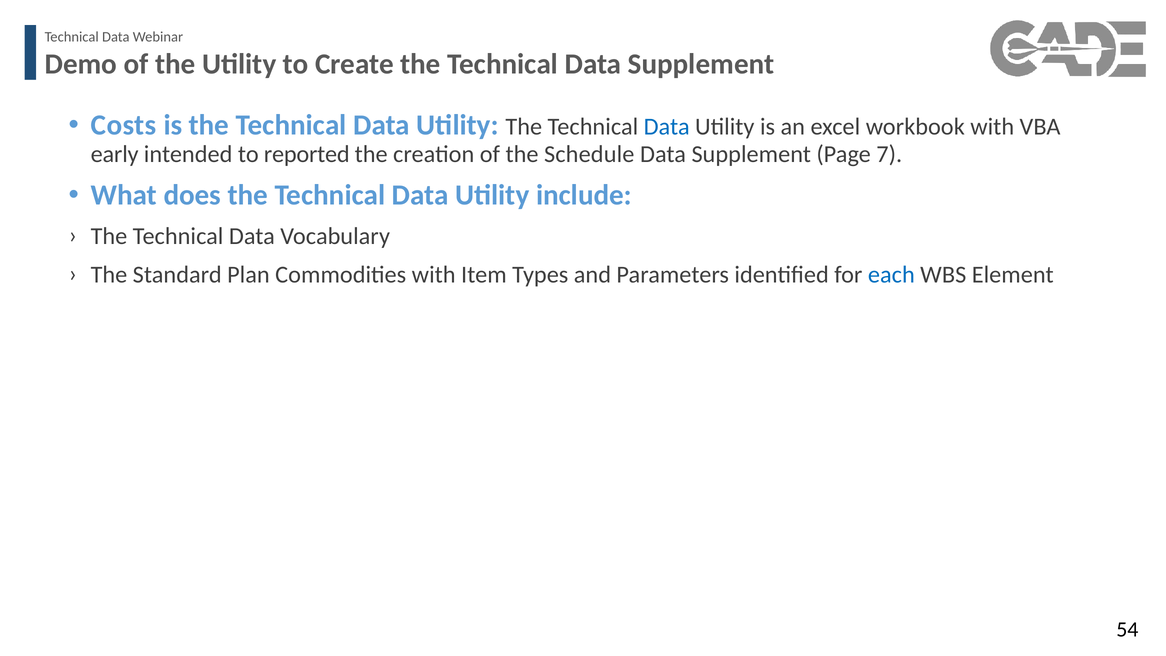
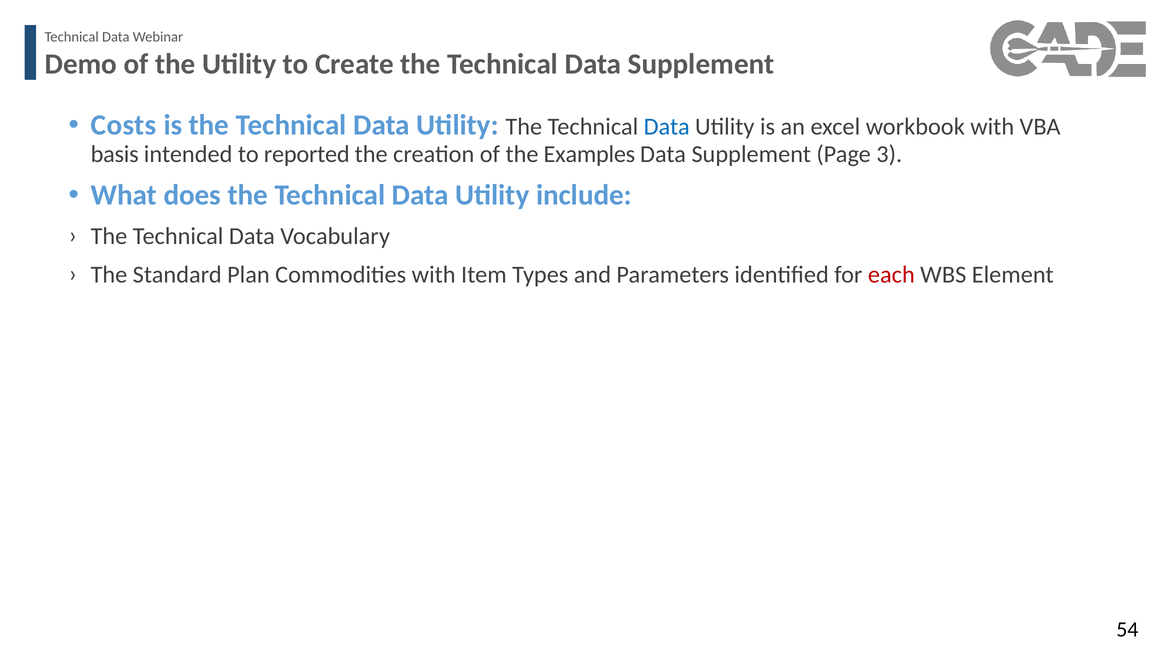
early: early -> basis (115, 154)
Schedule: Schedule -> Examples (589, 154)
7: 7 -> 3 (889, 154)
each colour: blue -> red (891, 275)
